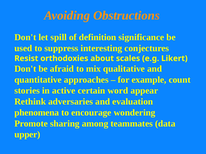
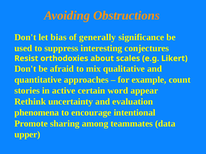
spill: spill -> bias (59, 37)
definition: definition -> generally (97, 37)
adversaries: adversaries -> uncertainty (71, 102)
wondering: wondering -> intentional (135, 113)
